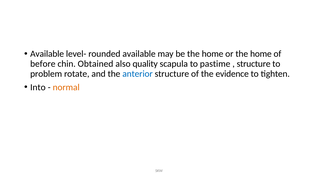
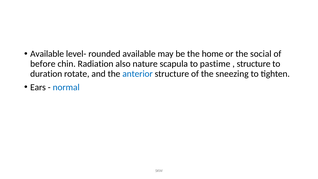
or the home: home -> social (261, 54)
Obtained: Obtained -> Radiation (96, 64)
quality: quality -> nature (145, 64)
problem: problem -> duration (46, 74)
evidence: evidence -> sneezing (232, 74)
Into: Into -> Ears (38, 87)
normal colour: orange -> blue (66, 87)
